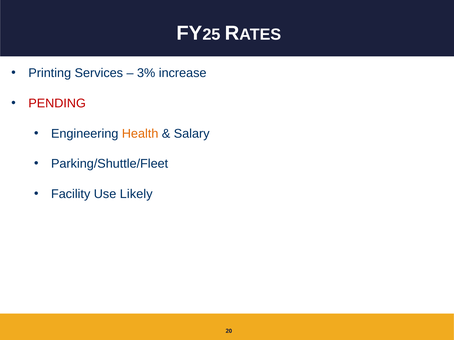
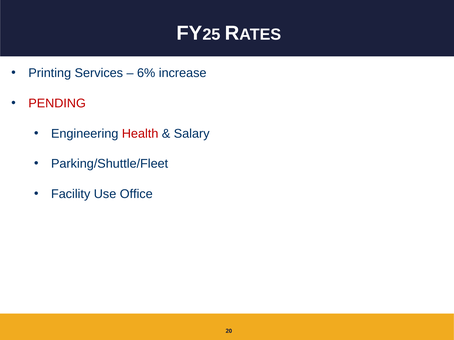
3%: 3% -> 6% (146, 73)
Health colour: orange -> red (140, 134)
Likely: Likely -> Office (136, 194)
